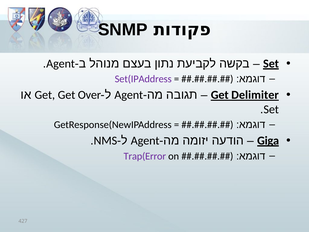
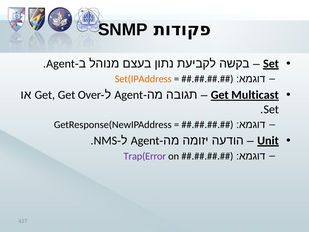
Set(IPAddress colour: purple -> orange (143, 79)
Delimiter: Delimiter -> Multicast (255, 95)
Giga: Giga -> Unit (268, 141)
